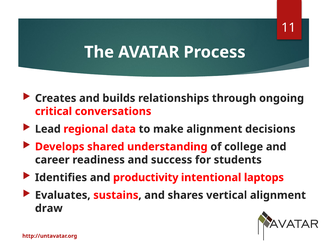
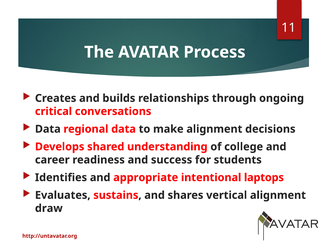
Lead: Lead -> Data (48, 129)
productivity: productivity -> appropriate (146, 177)
